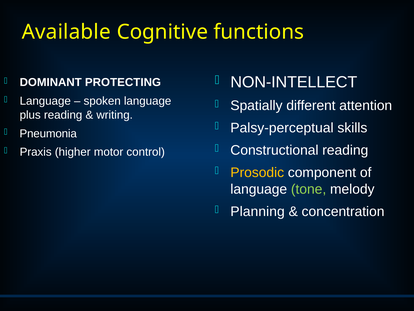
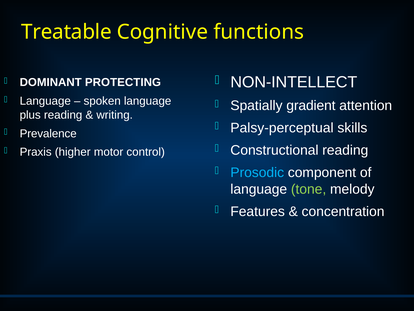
Available: Available -> Treatable (66, 32)
different: different -> gradient (311, 106)
Pneumonia: Pneumonia -> Prevalence (48, 133)
Prosodic colour: yellow -> light blue (257, 172)
Planning: Planning -> Features (258, 211)
